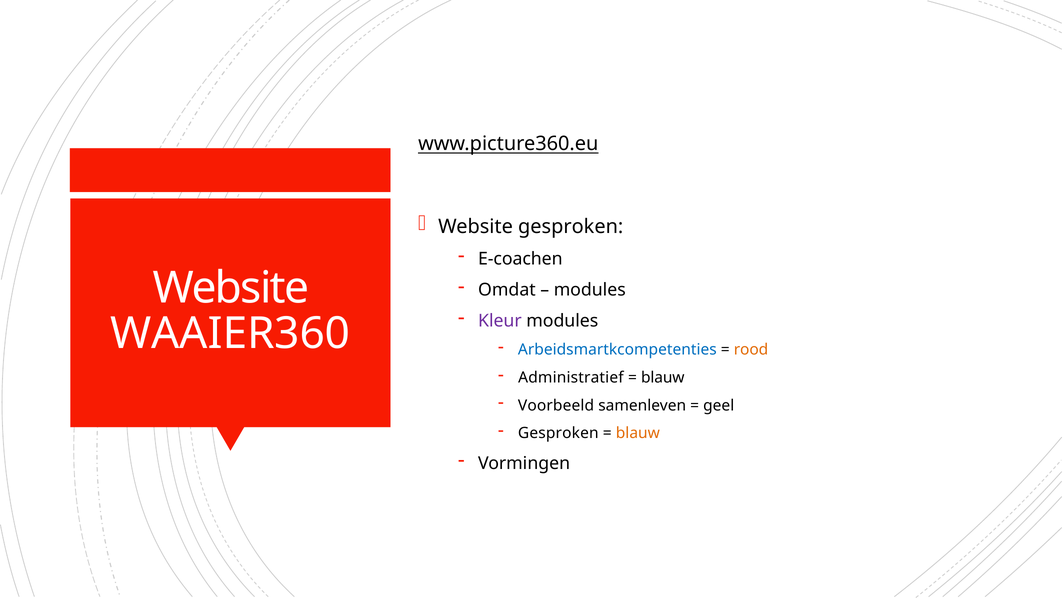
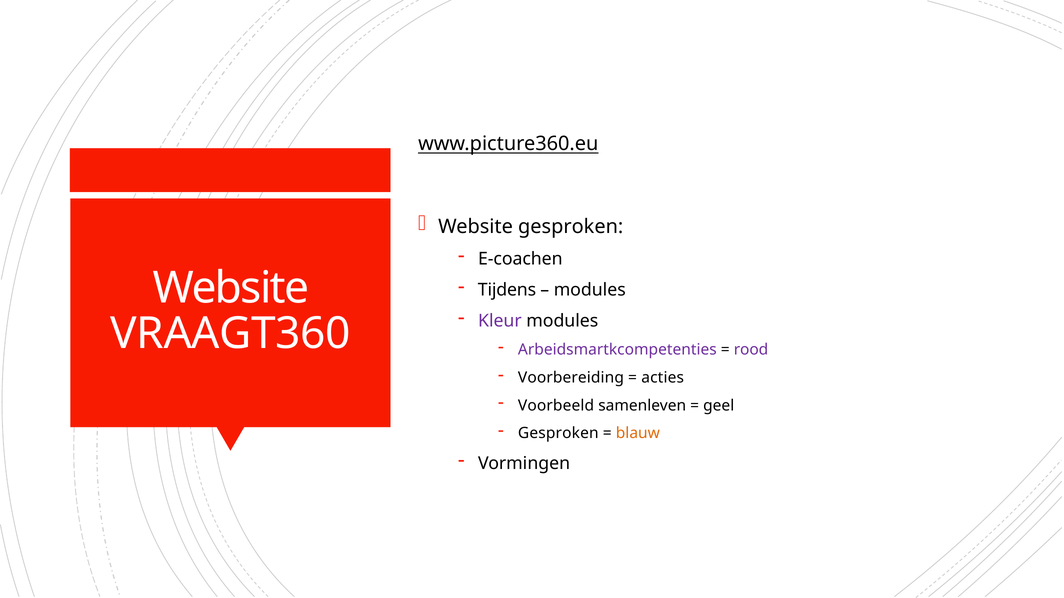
Omdat: Omdat -> Tijdens (507, 290)
WAAIER360: WAAIER360 -> VRAAGT360 (230, 334)
Arbeidsmartkcompetenties colour: blue -> purple (617, 350)
rood colour: orange -> purple (751, 350)
Administratief: Administratief -> Voorbereiding (571, 378)
blauw: blauw -> acties (663, 378)
